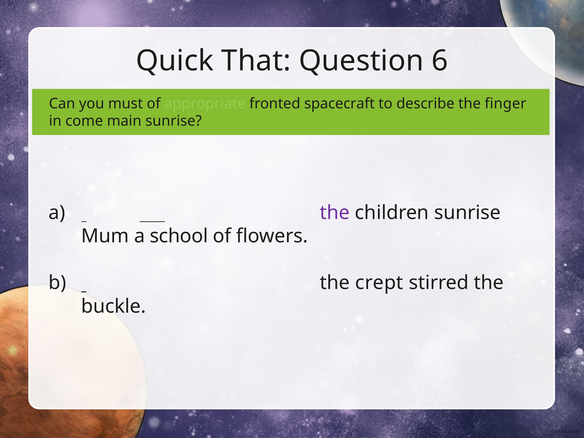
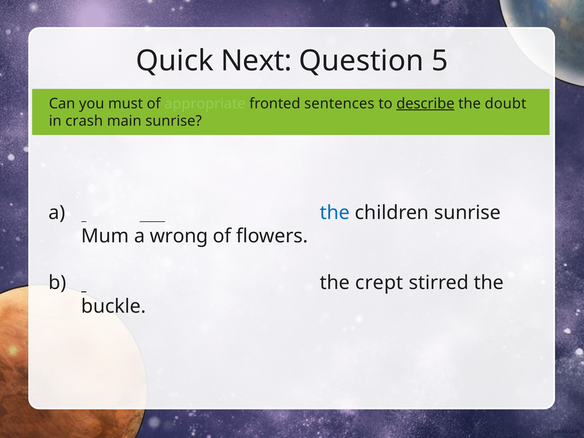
That: That -> Next (256, 61)
6: 6 -> 5 (440, 61)
spacecraft: spacecraft -> sentences (339, 104)
describe underline: none -> present (425, 104)
finger: finger -> doubt (506, 104)
come: come -> crash (84, 121)
the colour: purple -> blue (335, 213)
school: school -> wrong (179, 236)
